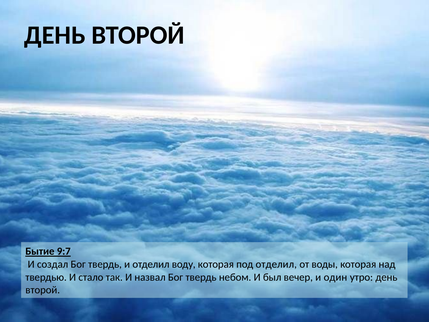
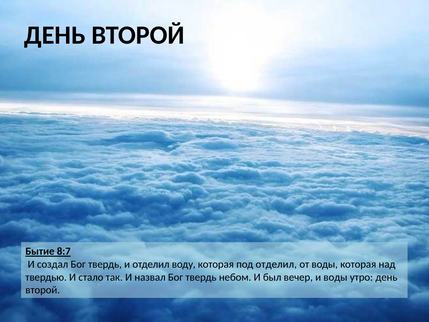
9:7: 9:7 -> 8:7 (64, 251)
и один: один -> воды (335, 277)
